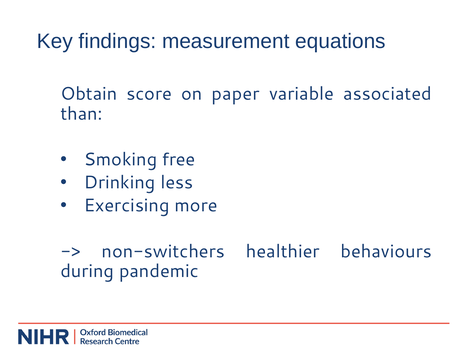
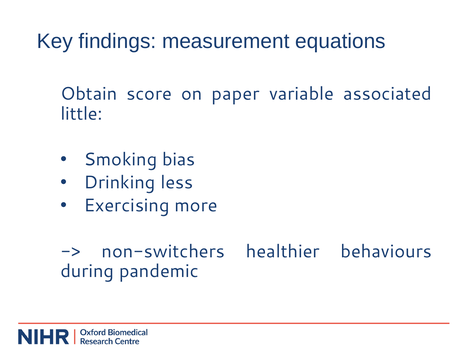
than: than -> little (82, 114)
free: free -> bias (179, 159)
